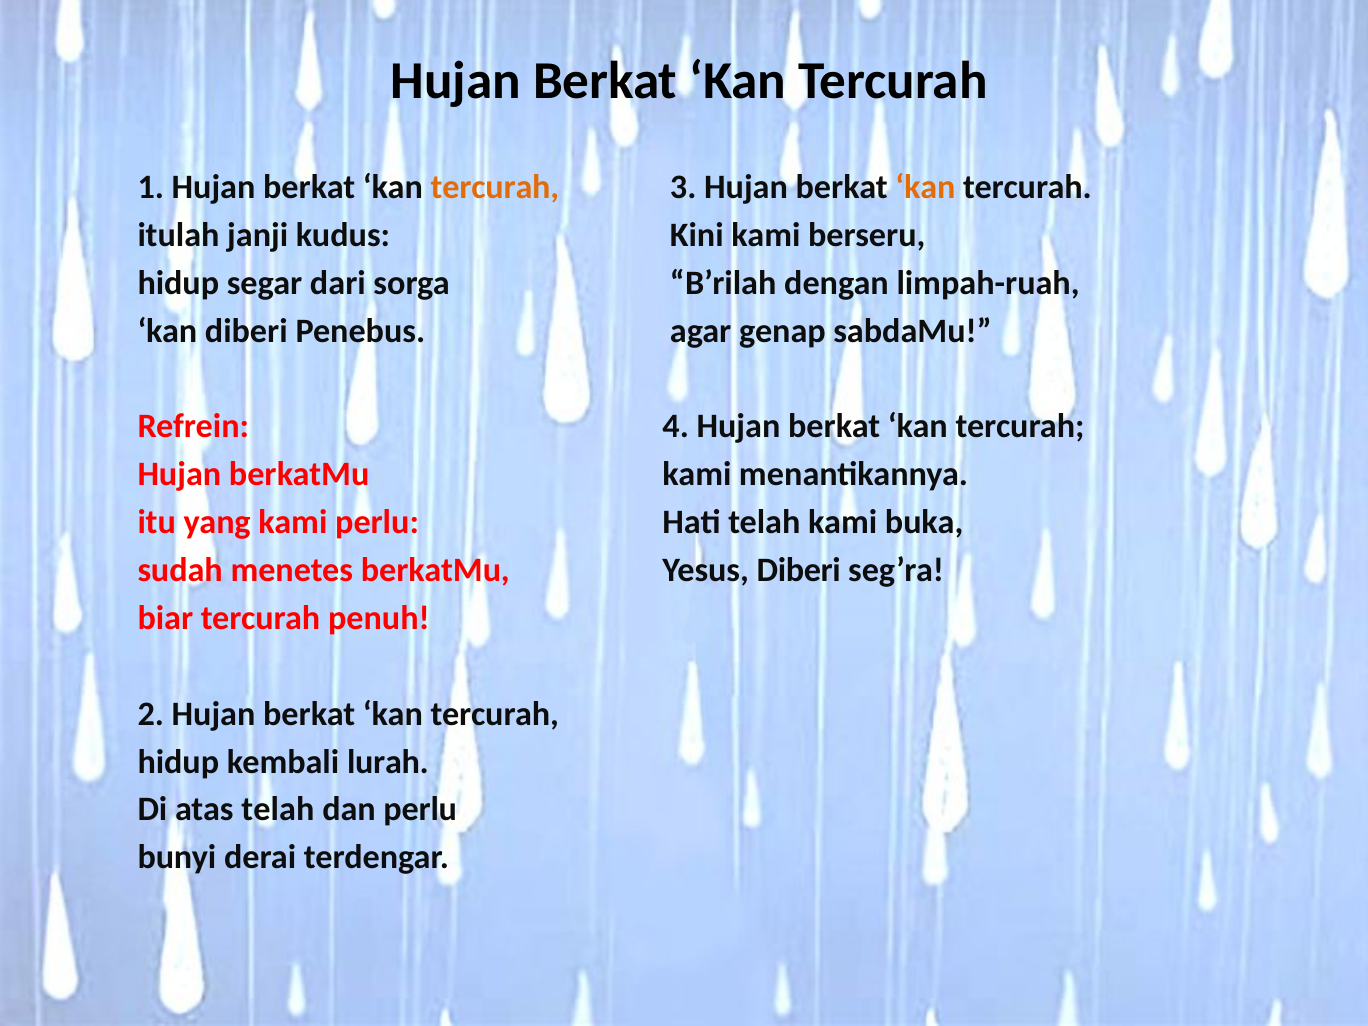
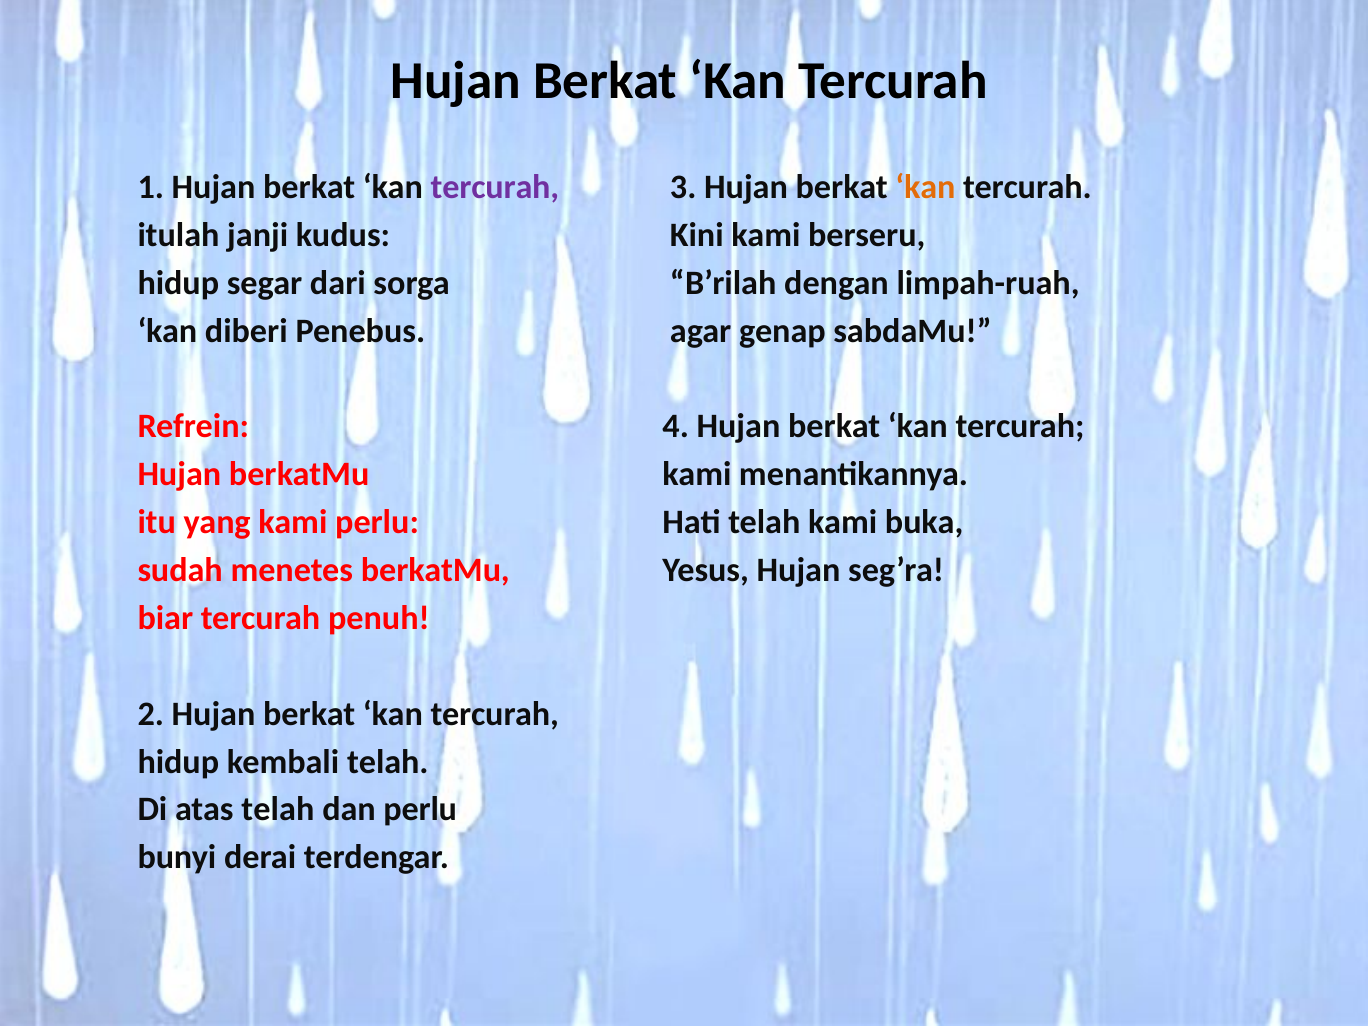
tercurah colour: orange -> purple (495, 187)
Yesus Diberi: Diberi -> Hujan (799, 570)
kembali lurah: lurah -> telah (388, 762)
